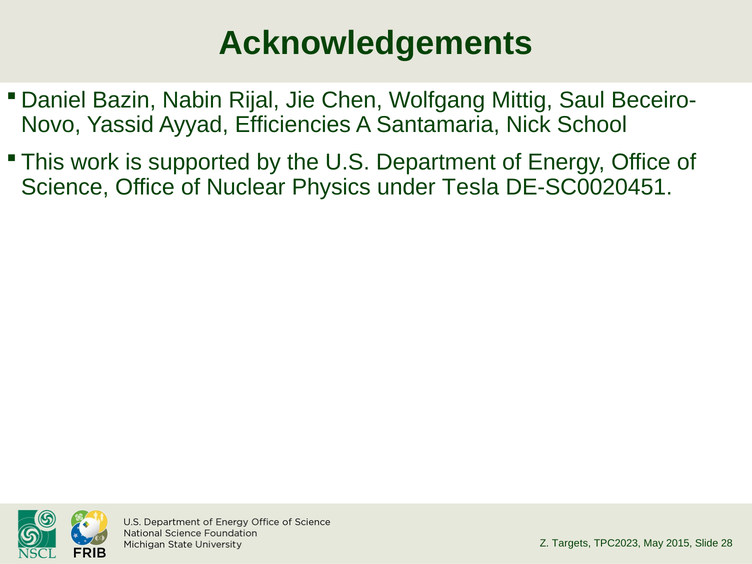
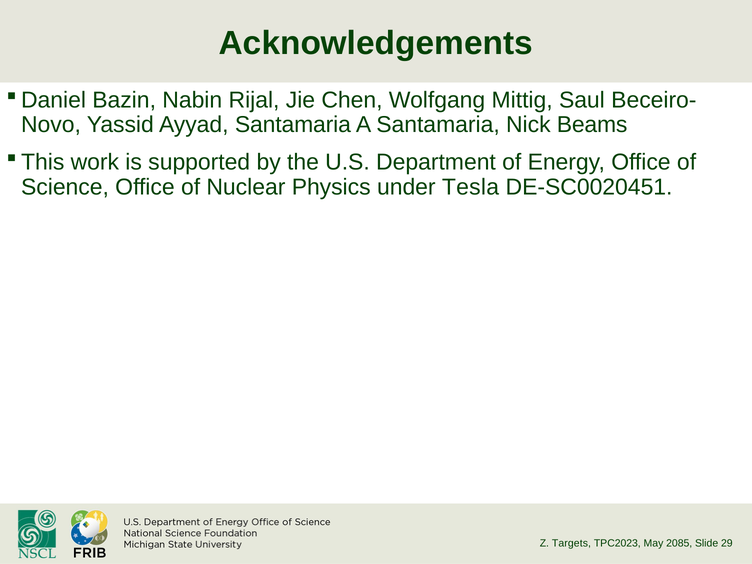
Ayyad Efficiencies: Efficiencies -> Santamaria (293, 125)
School: School -> Beams (592, 125)
2015: 2015 -> 2085 (678, 543)
28: 28 -> 29 (727, 543)
